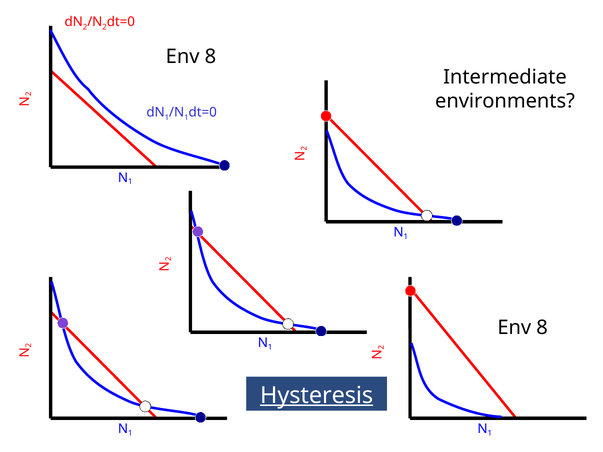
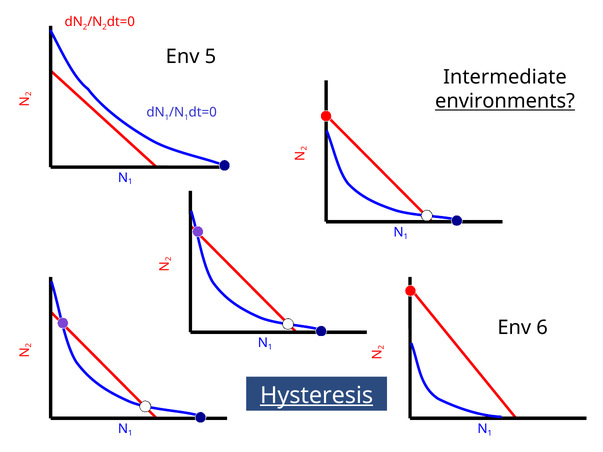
8: 8 -> 5 (210, 57)
environments underline: none -> present (505, 101)
8: 8 -> 6 (542, 328)
